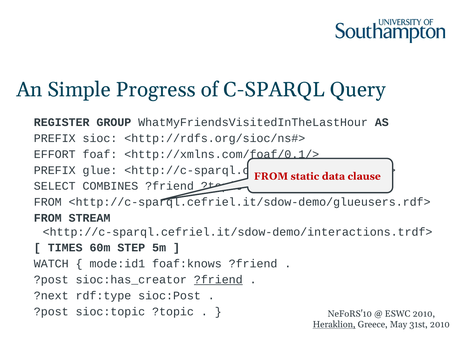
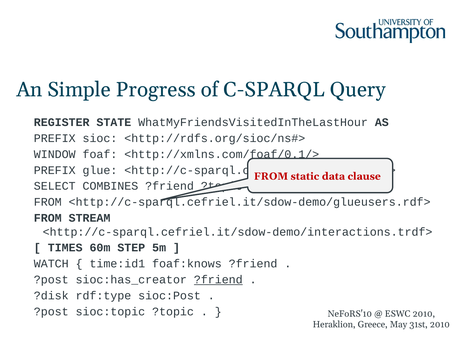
GROUP: GROUP -> STATE (114, 122)
EFFORT: EFFORT -> WINDOW (55, 154)
mode:id1: mode:id1 -> time:id1 (117, 264)
?next: ?next -> ?disk (51, 296)
Heraklion underline: present -> none (334, 325)
